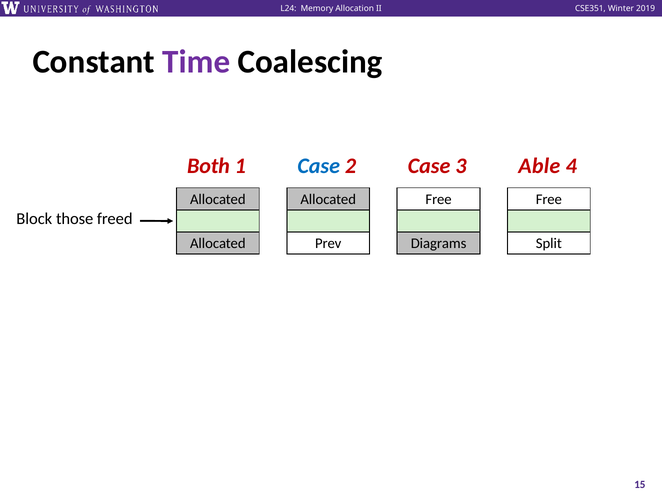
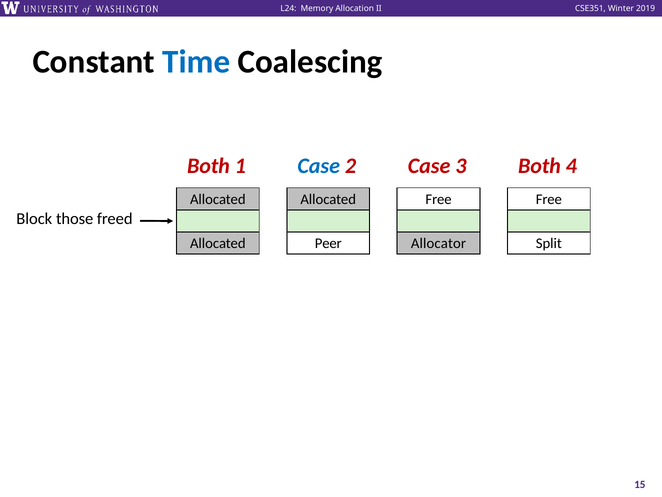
Time colour: purple -> blue (196, 62)
3 Able: Able -> Both (539, 166)
Prev: Prev -> Peer (328, 243)
Diagrams: Diagrams -> Allocator (438, 243)
